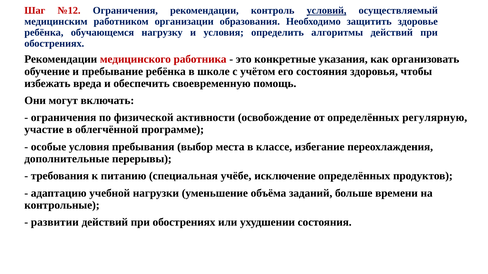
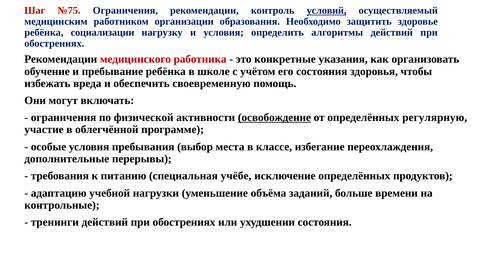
№12: №12 -> №75 (69, 11)
обучающемся: обучающемся -> социализации (102, 33)
освобождение underline: none -> present (274, 118)
развитии: развитии -> тренинги (55, 223)
